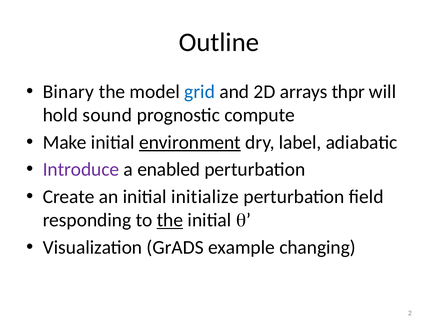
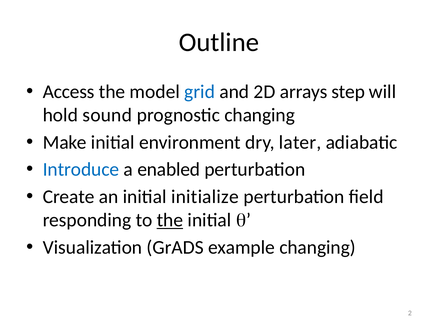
Binary: Binary -> Access (69, 92)
thpr: thpr -> step (348, 92)
prognostic compute: compute -> changing (260, 115)
environment underline: present -> none (190, 143)
label: label -> later (300, 143)
Introduce colour: purple -> blue (81, 170)
